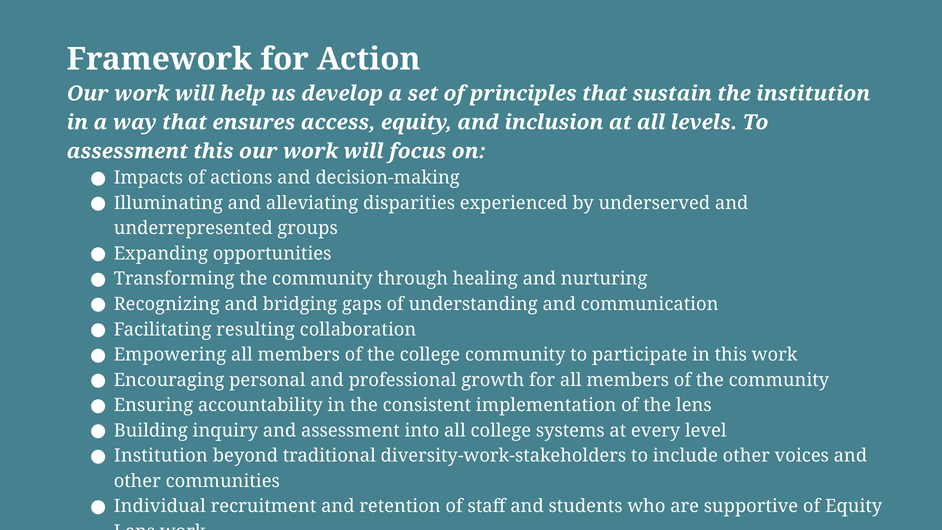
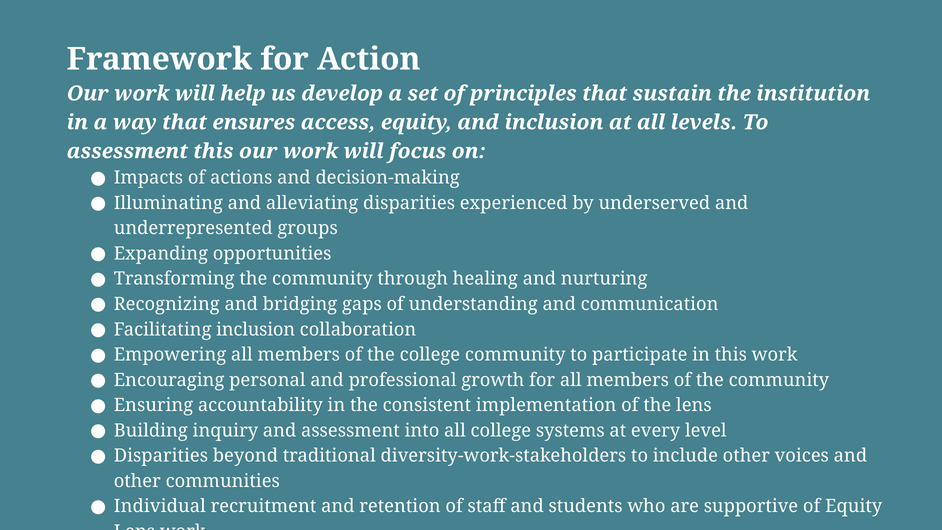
Facilitating resulting: resulting -> inclusion (256, 329)
Institution: Institution -> Disparities (161, 456)
